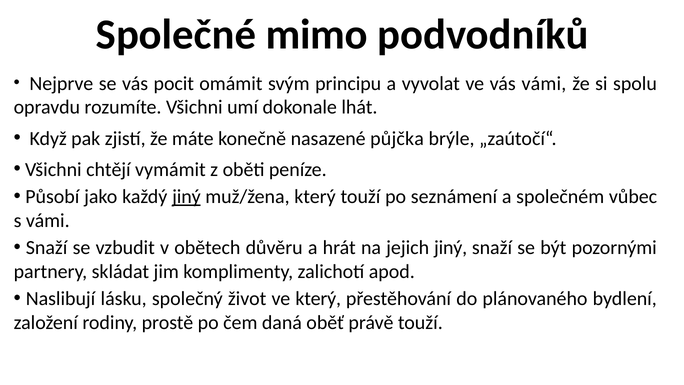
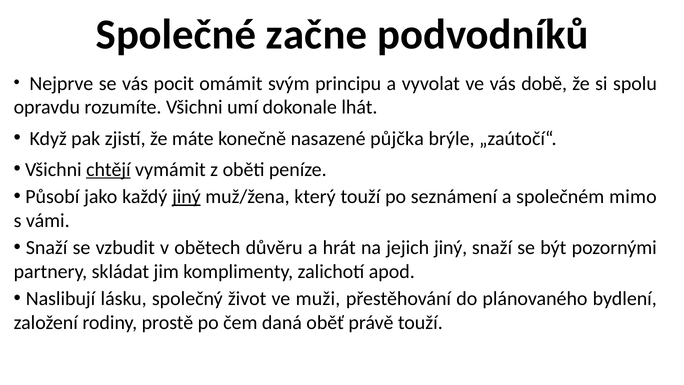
mimo: mimo -> začne (317, 35)
vás vámi: vámi -> době (544, 83)
chtějí underline: none -> present (108, 169)
vůbec: vůbec -> mimo (633, 196)
ve který: který -> muži (318, 298)
